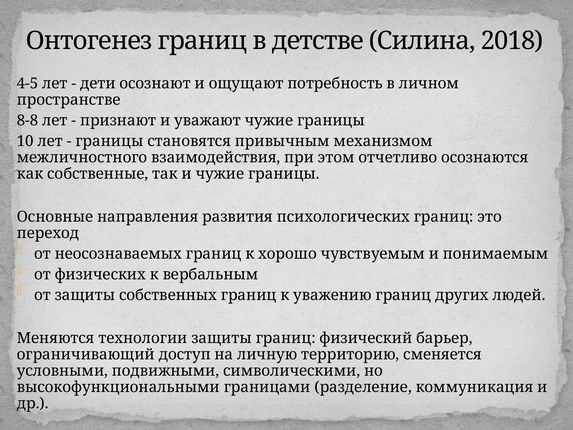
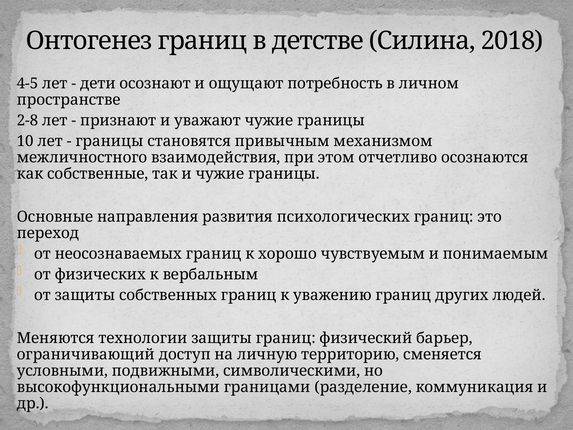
8-8: 8-8 -> 2-8 (28, 120)
